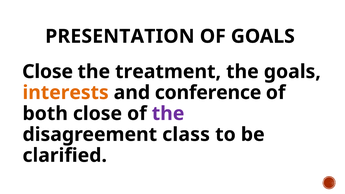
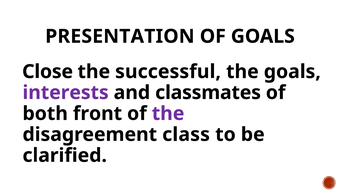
treatment: treatment -> successful (168, 72)
interests colour: orange -> purple (66, 93)
conference: conference -> classmates (208, 93)
both close: close -> front (98, 114)
